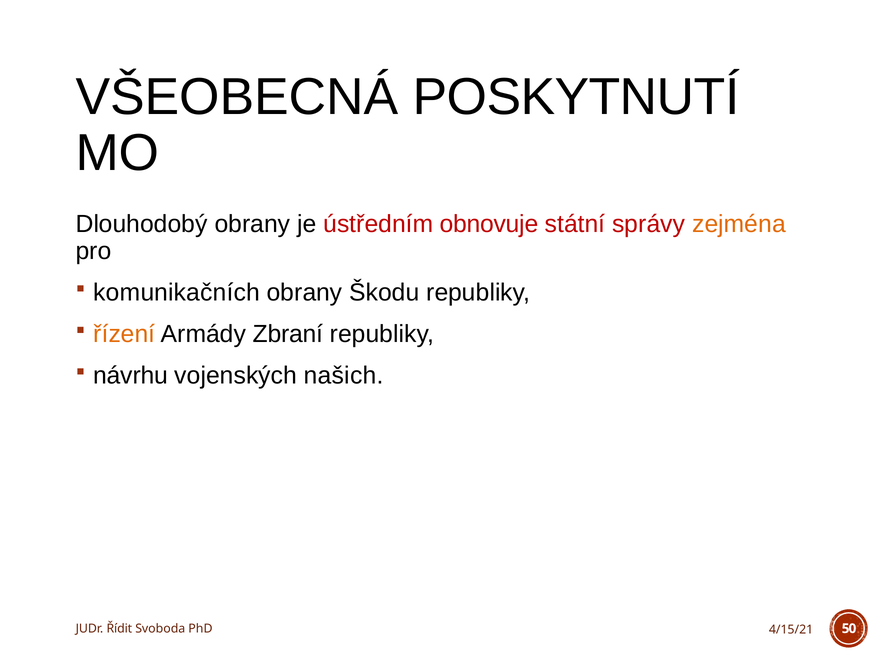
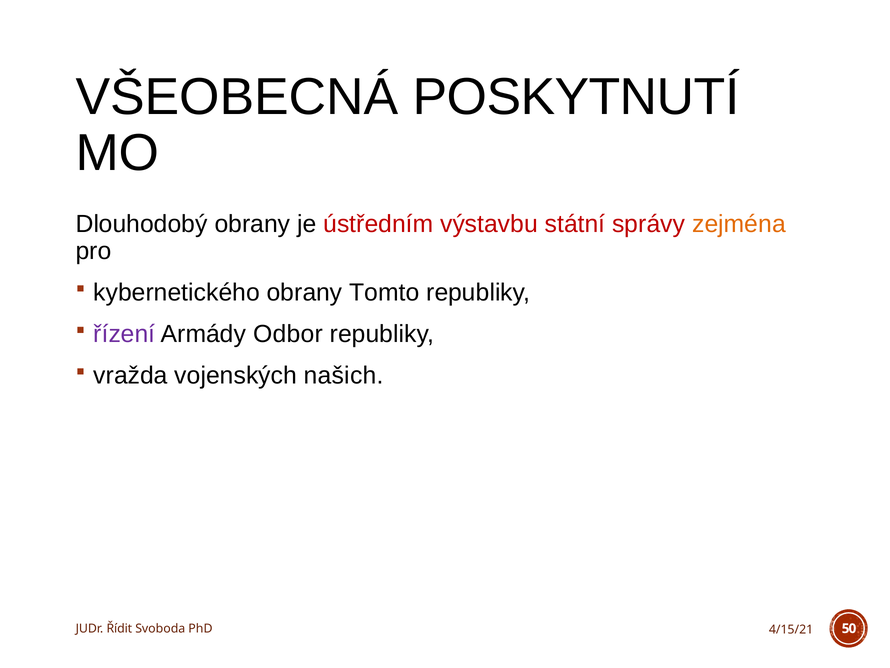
obnovuje: obnovuje -> výstavbu (489, 224)
komunikačních: komunikačních -> kybernetického (177, 292)
Škodu: Škodu -> Tomto (384, 292)
řízení colour: orange -> purple (124, 334)
Zbraní: Zbraní -> Odbor (288, 334)
návrhu: návrhu -> vražda (131, 375)
